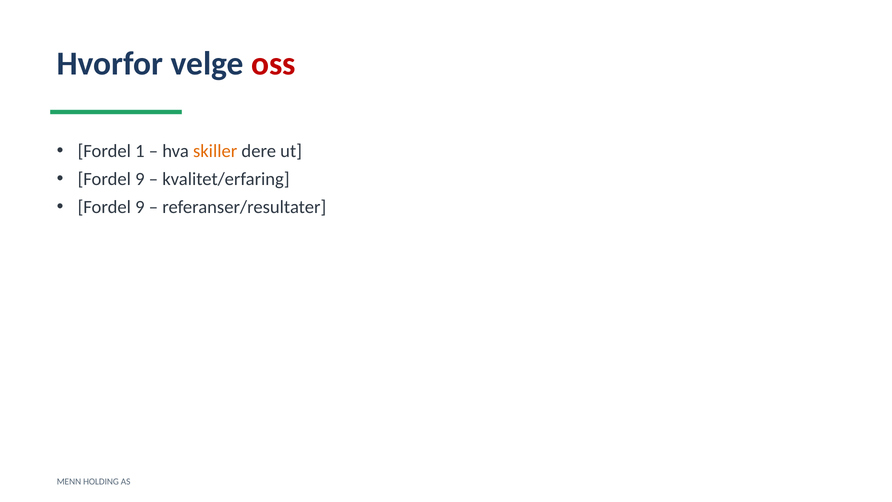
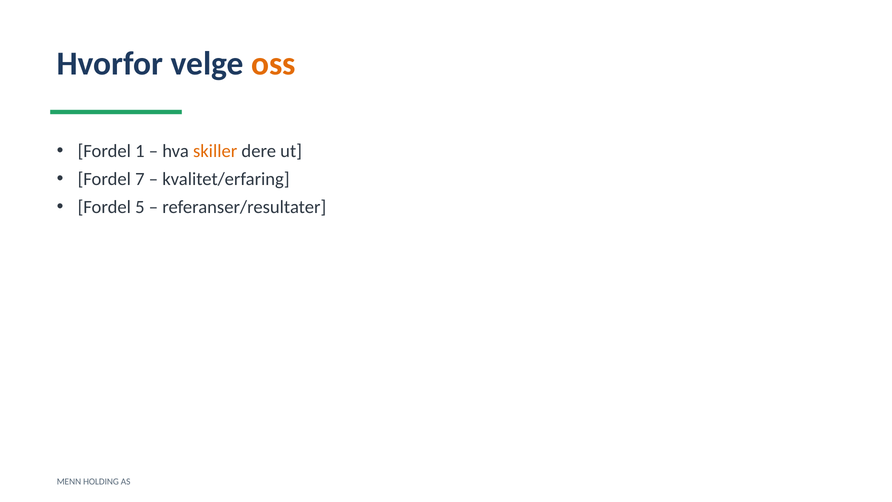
oss colour: red -> orange (273, 64)
9: 9 -> 7 (140, 179)
9: 9 -> 5 (140, 207)
